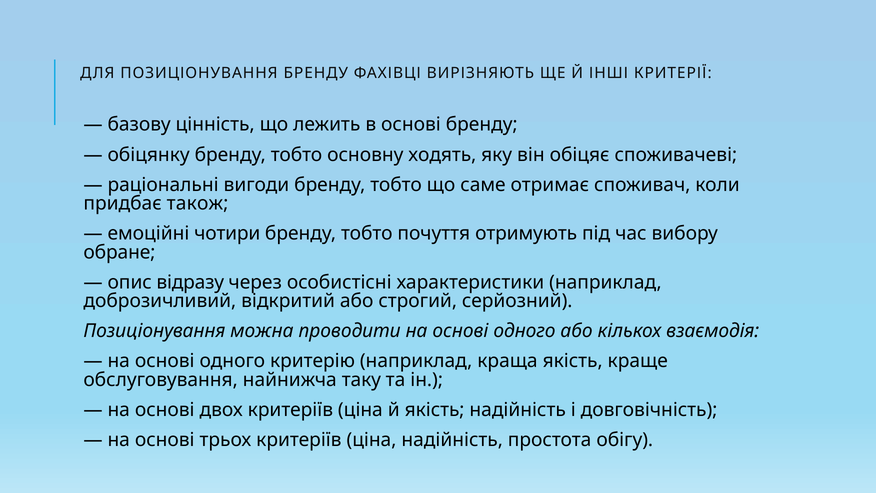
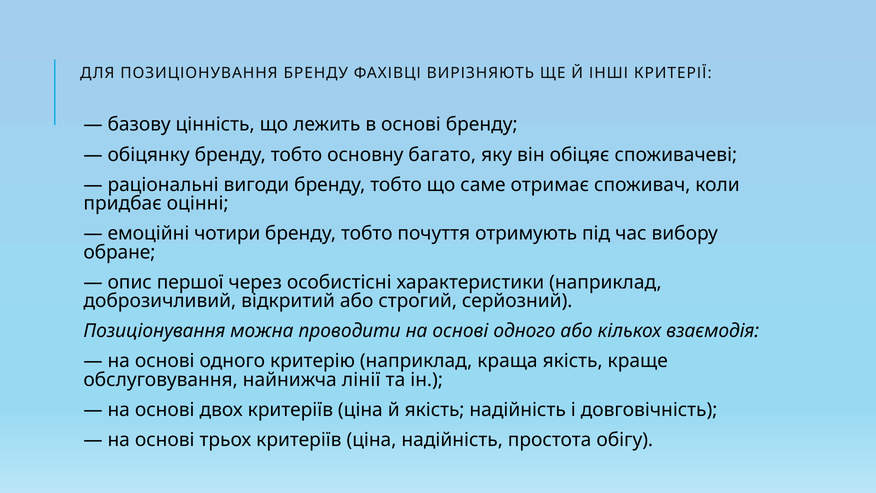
ходять: ходять -> багато (442, 155)
також: також -> оцінні (198, 203)
відразу: відразу -> першої (190, 282)
таку: таку -> лінії (361, 380)
